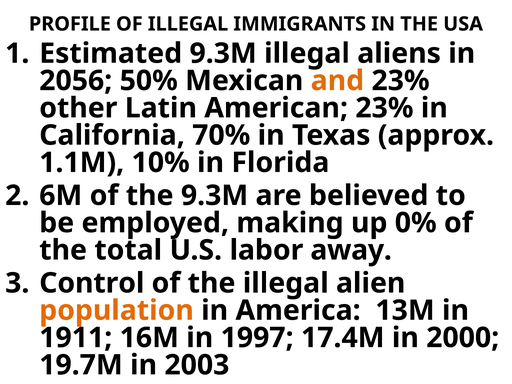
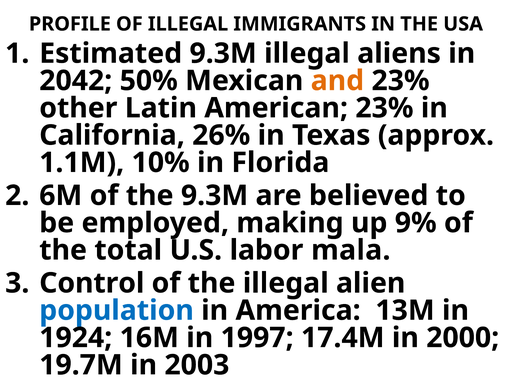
2056: 2056 -> 2042 (76, 81)
70%: 70% -> 26% (221, 135)
0%: 0% -> 9% (416, 223)
away: away -> mala (351, 250)
population colour: orange -> blue (117, 310)
1911: 1911 -> 1924 (76, 338)
